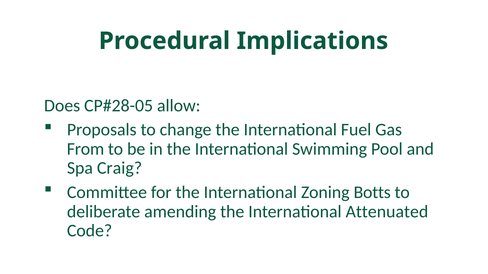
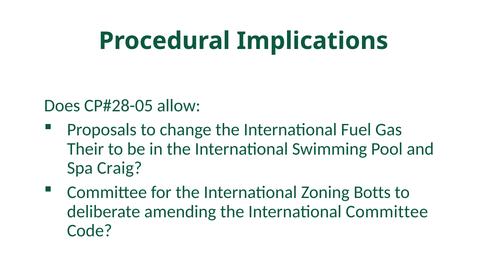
From: From -> Their (85, 149)
International Attenuated: Attenuated -> Committee (387, 212)
